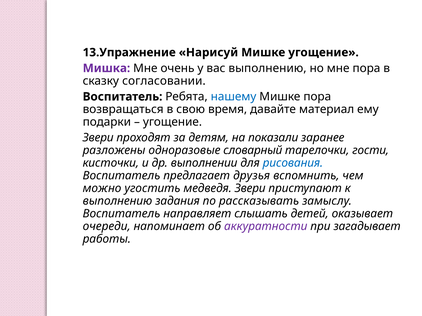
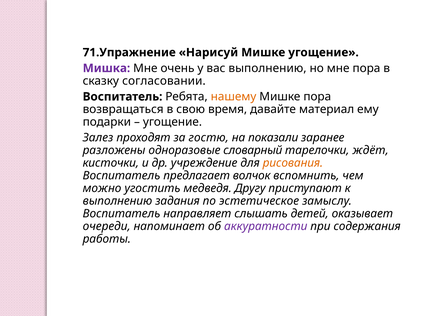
13.Упражнение: 13.Упражнение -> 71.Упражнение (129, 53)
нашему colour: blue -> orange (234, 97)
Звери: Звери -> Залез (98, 138)
детям: детям -> гостю (209, 138)
гости: гости -> ждёт (370, 151)
выполнении: выполнении -> учреждение (204, 163)
рисования colour: blue -> orange (293, 163)
друзья: друзья -> волчок (252, 176)
медведя Звери: Звери -> Другу (250, 189)
рассказывать: рассказывать -> эстетическое (259, 201)
загадывает: загадывает -> содержания (367, 227)
